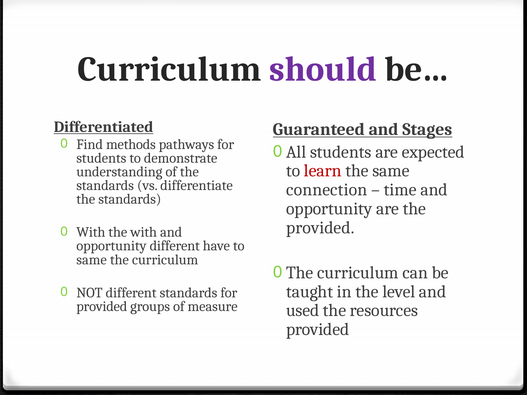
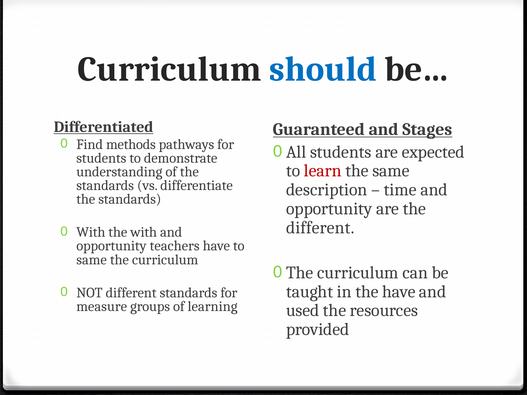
should colour: purple -> blue (323, 69)
connection: connection -> description (327, 190)
provided: provided -> different (320, 228)
opportunity different: different -> teachers (175, 246)
the level: level -> have (399, 292)
provided: provided -> measure (102, 307)
measure: measure -> learning (213, 307)
